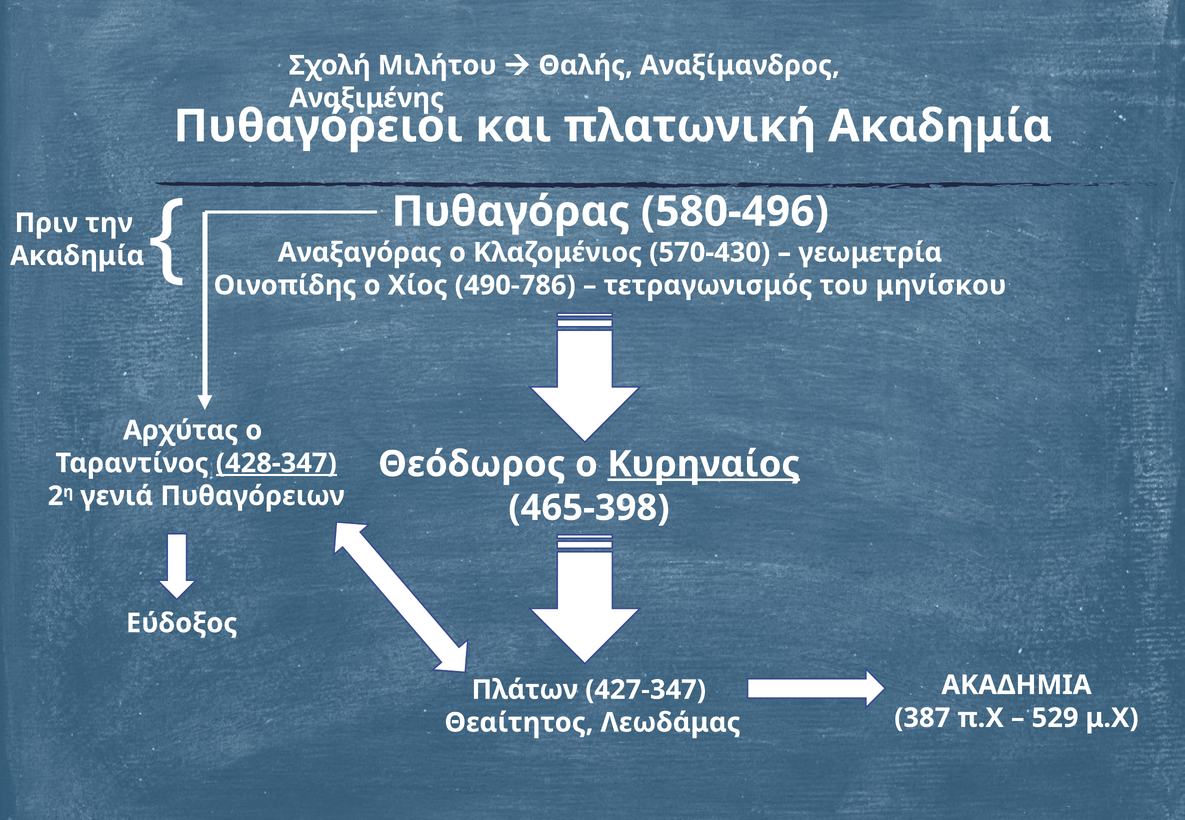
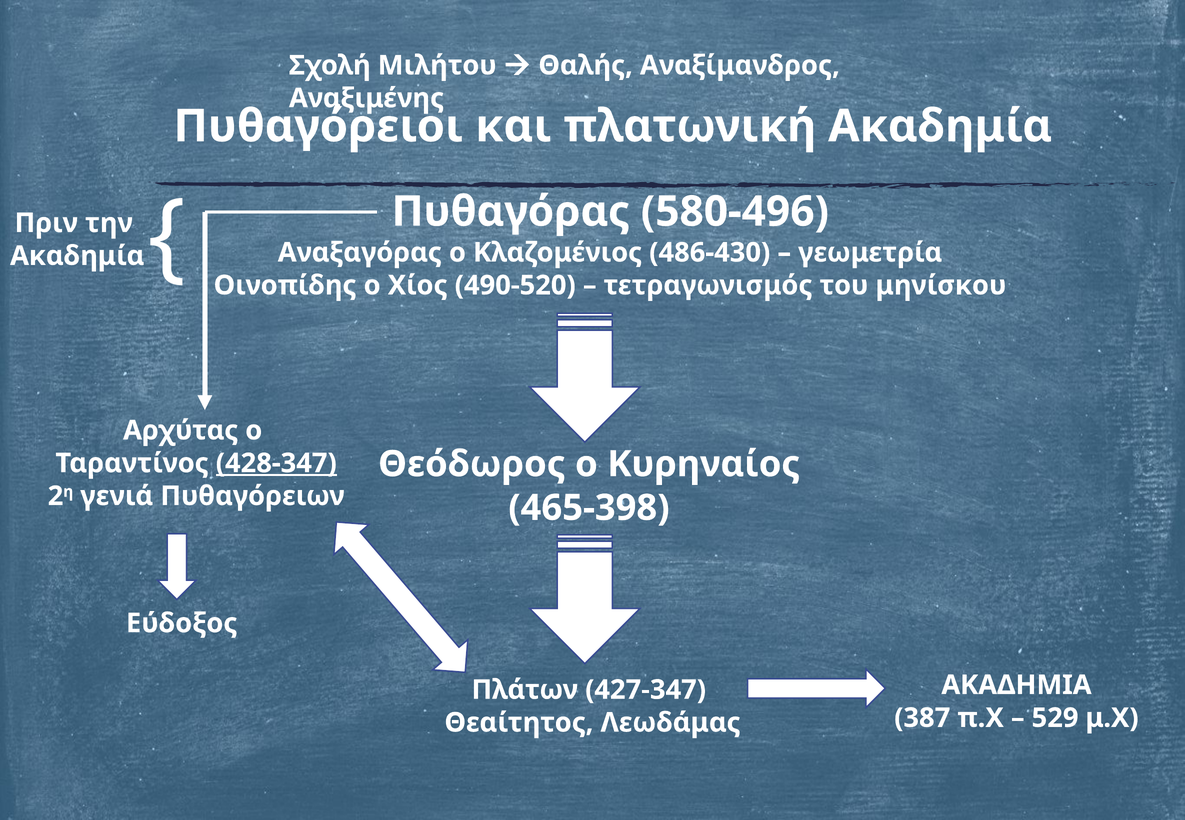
570-430: 570-430 -> 486-430 (710, 253)
490-786: 490-786 -> 490-520 (515, 285)
Κυρηναίος underline: present -> none (704, 464)
